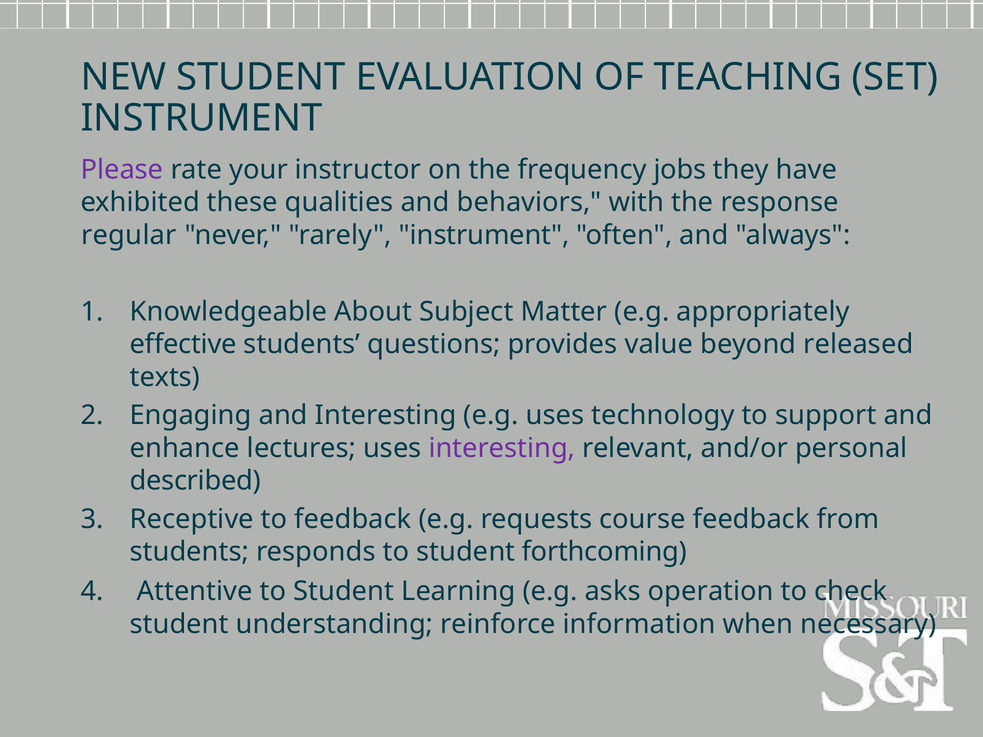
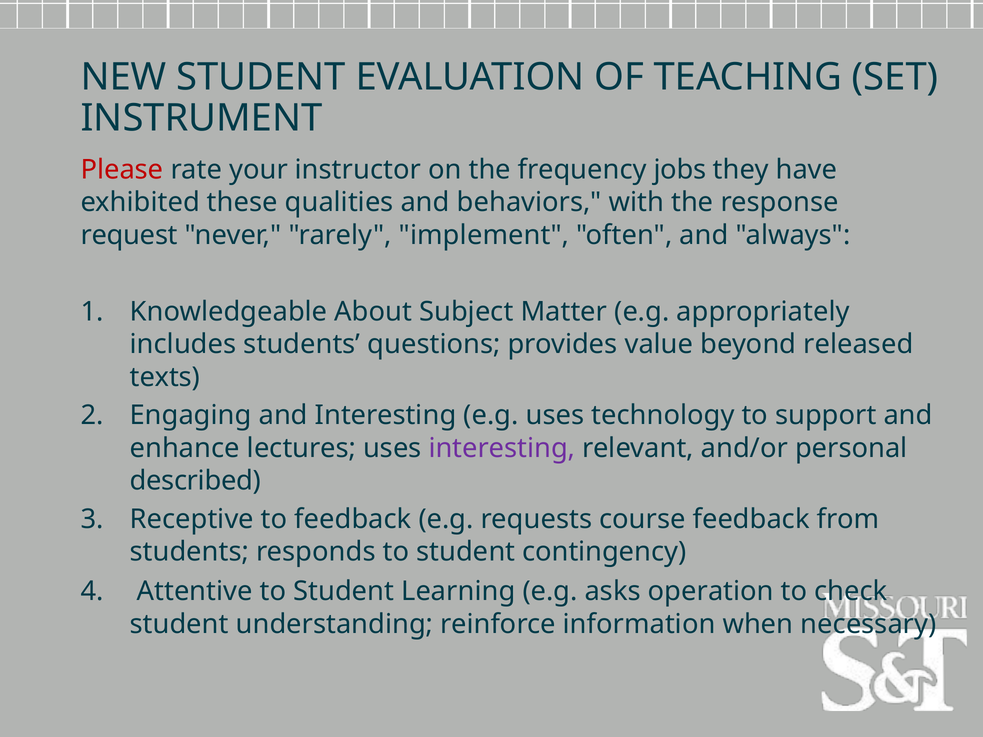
Please colour: purple -> red (122, 170)
regular: regular -> request (129, 235)
rarely instrument: instrument -> implement (484, 235)
effective: effective -> includes (183, 345)
forthcoming: forthcoming -> contingency (604, 552)
